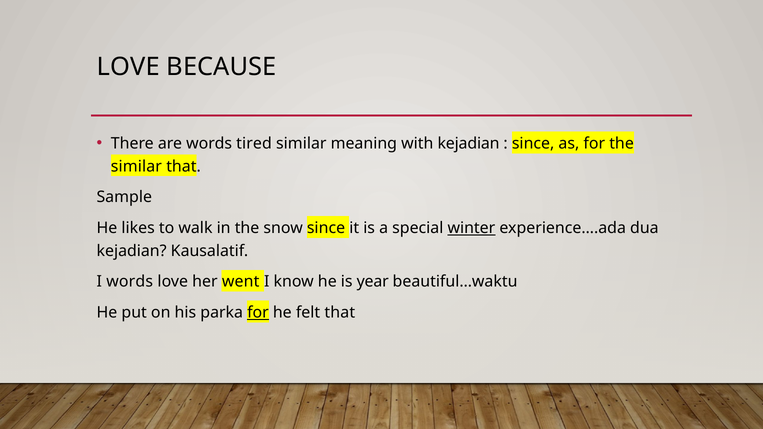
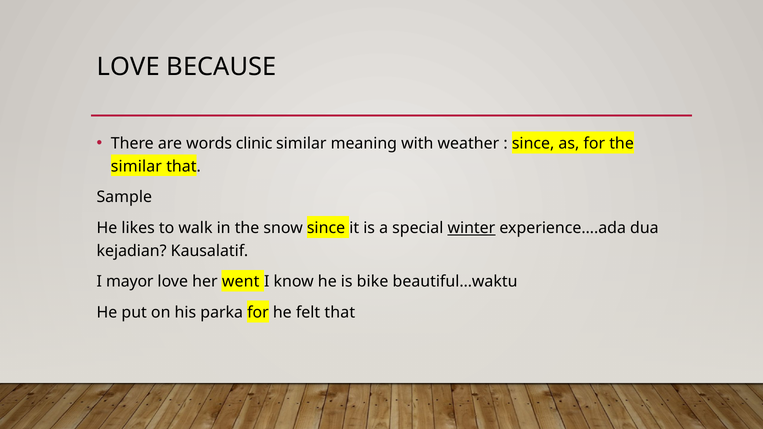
tired: tired -> clinic (254, 143)
with kejadian: kejadian -> weather (468, 143)
I words: words -> mayor (130, 282)
year: year -> bike (373, 282)
for underline: present -> none (258, 313)
